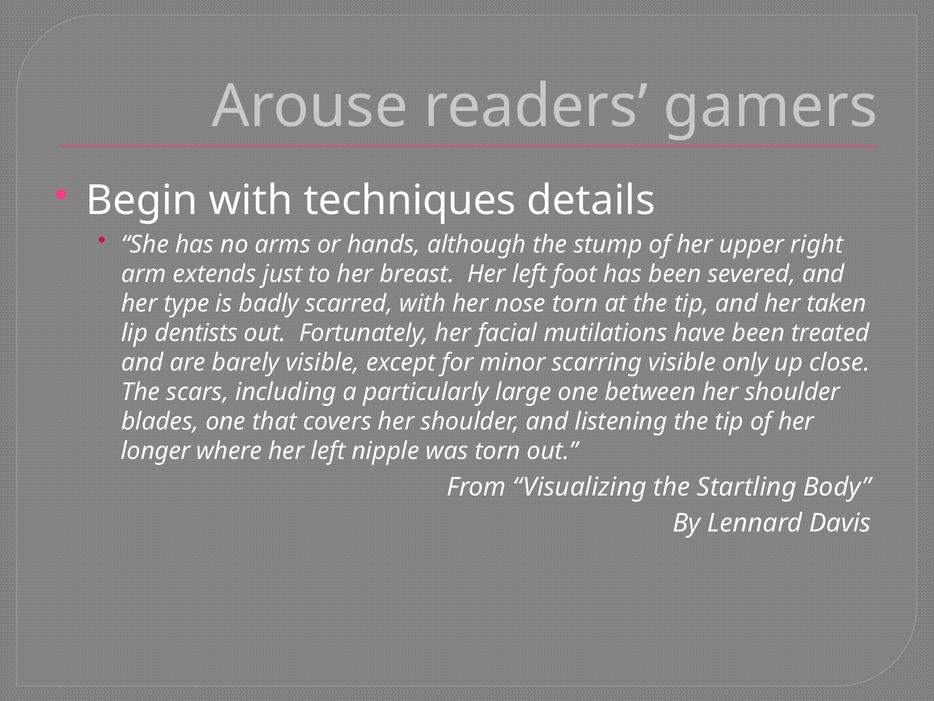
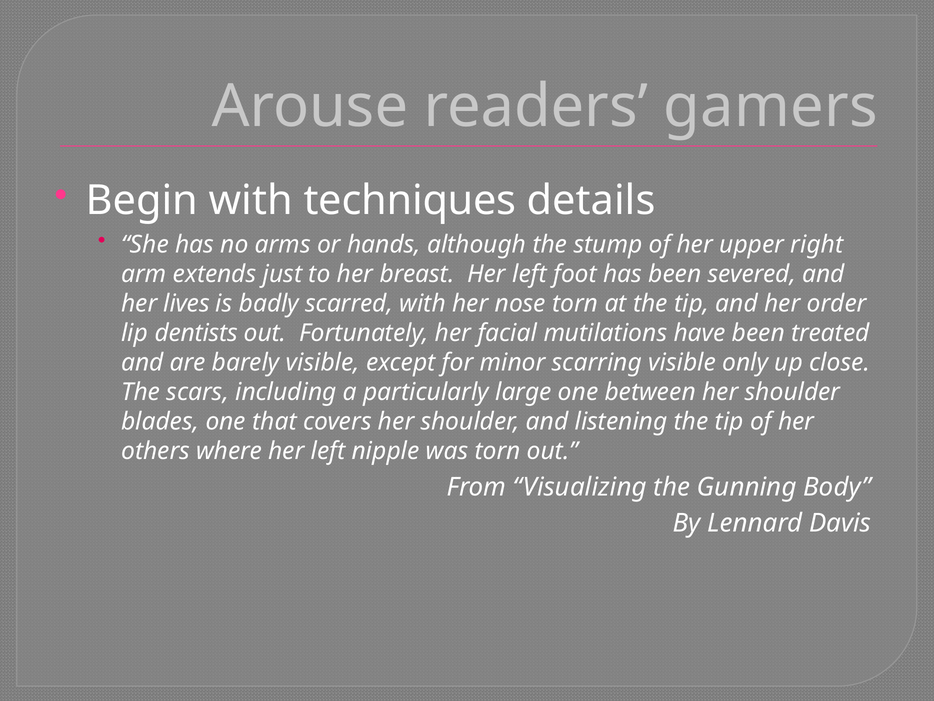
type: type -> lives (187, 303)
taken: taken -> order (837, 303)
longer: longer -> others (156, 451)
Startling: Startling -> Gunning (747, 487)
